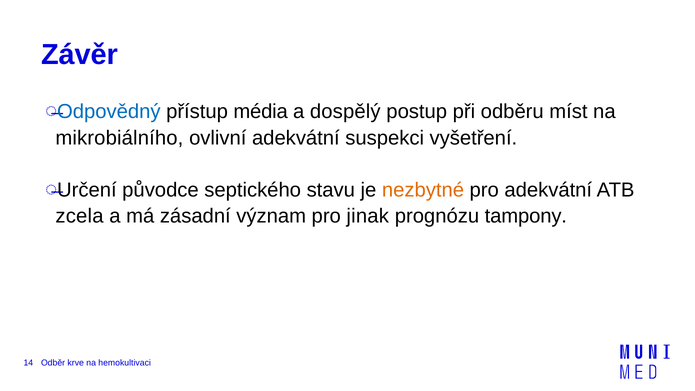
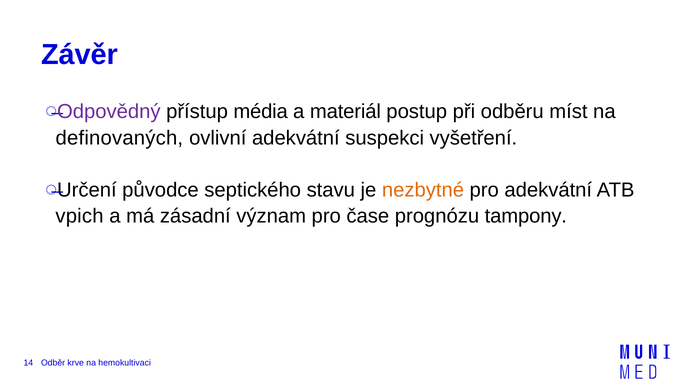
Odpovědný colour: blue -> purple (109, 112)
dospělý: dospělý -> materiál (345, 112)
mikrobiálního: mikrobiálního -> definovaných (119, 138)
zcela: zcela -> vpich (79, 216)
jinak: jinak -> čase (368, 216)
